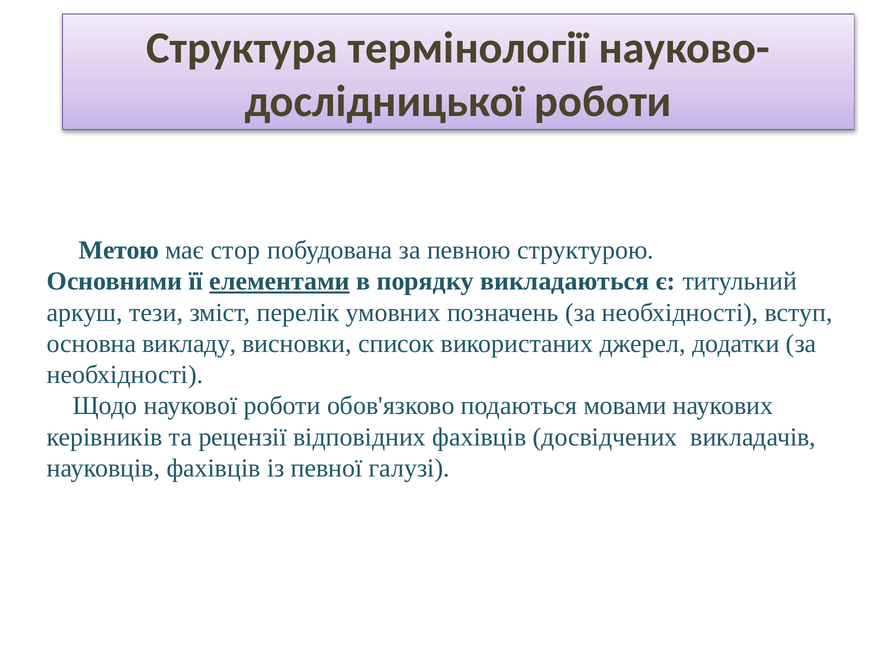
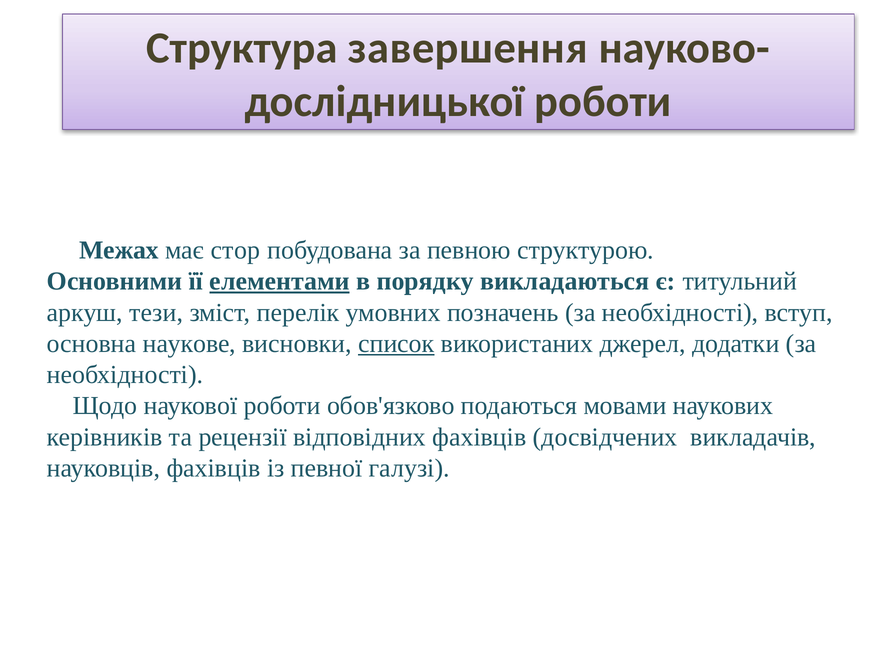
термінології: термінології -> завершення (468, 48)
Метою: Метою -> Межах (119, 250)
викладу: викладу -> наукове (189, 343)
список underline: none -> present (396, 343)
